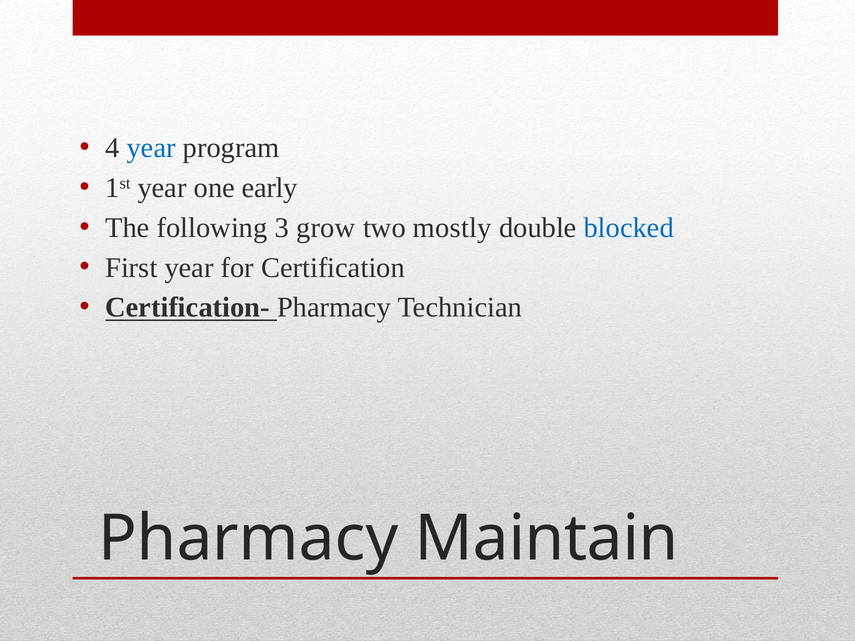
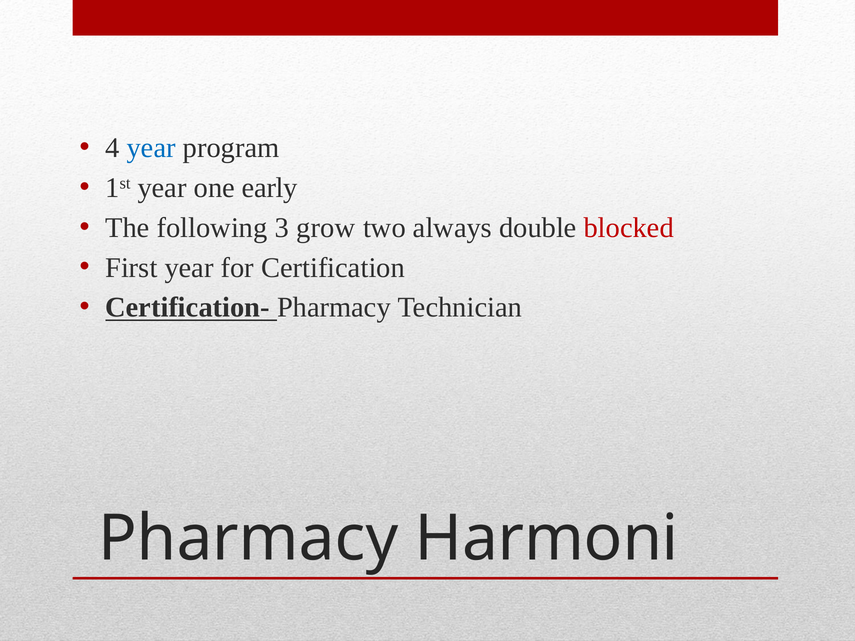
mostly: mostly -> always (452, 228)
blocked colour: blue -> red (629, 228)
Maintain: Maintain -> Harmoni (547, 539)
